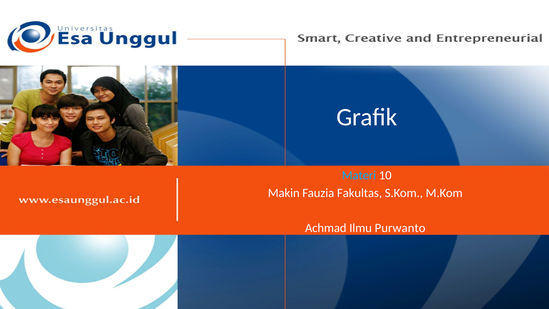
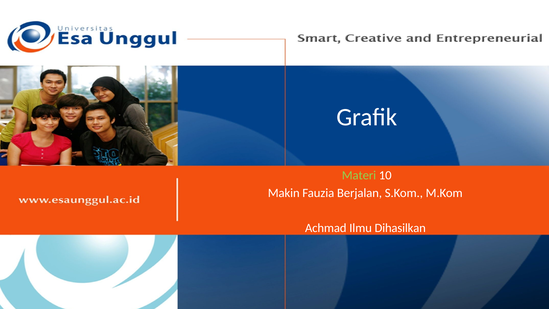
Materi colour: light blue -> light green (359, 175)
Fakultas: Fakultas -> Berjalan (360, 193)
Purwanto: Purwanto -> Dihasilkan (400, 228)
